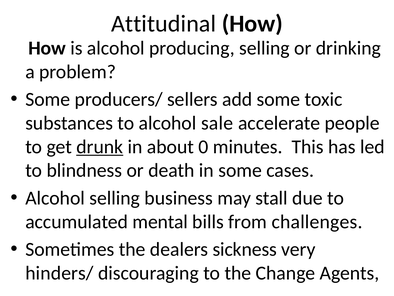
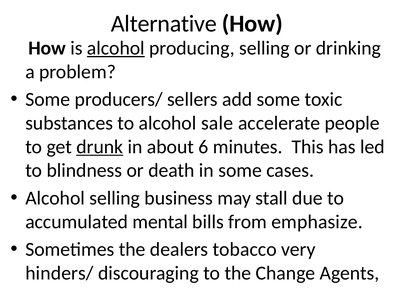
Attitudinal: Attitudinal -> Alternative (164, 24)
alcohol underline: none -> present (116, 48)
0: 0 -> 6 (203, 147)
challenges: challenges -> emphasize (317, 221)
sickness: sickness -> tobacco (245, 249)
